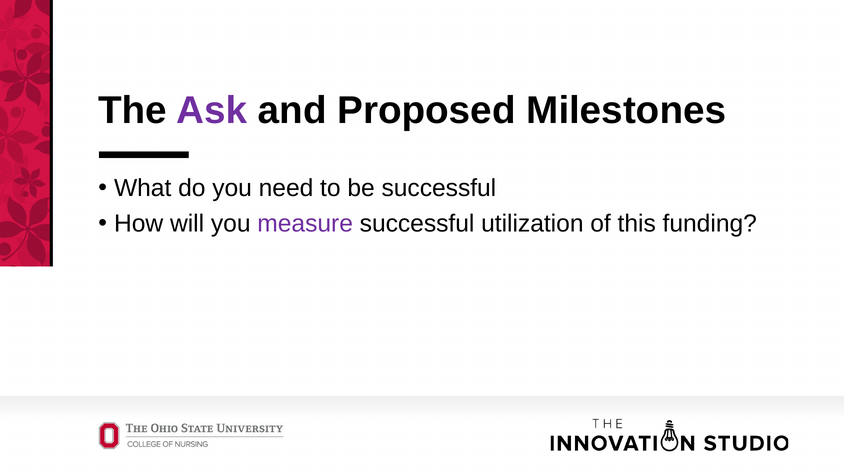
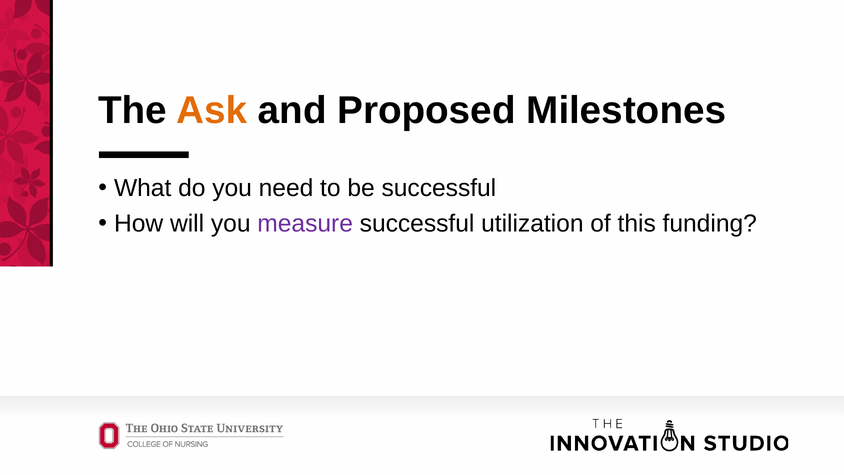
Ask colour: purple -> orange (212, 111)
